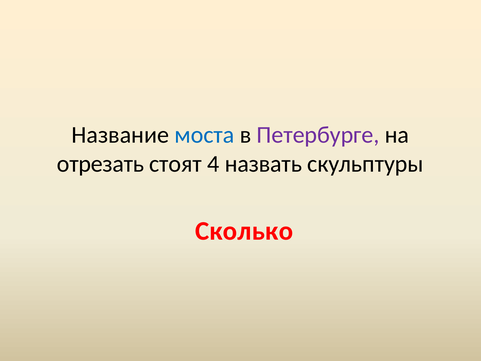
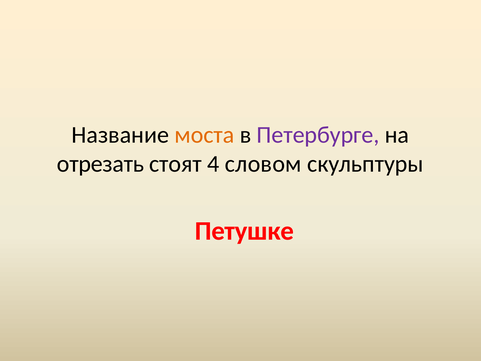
моста colour: blue -> orange (204, 135)
назвать: назвать -> словом (263, 164)
Сколько: Сколько -> Петушке (244, 231)
